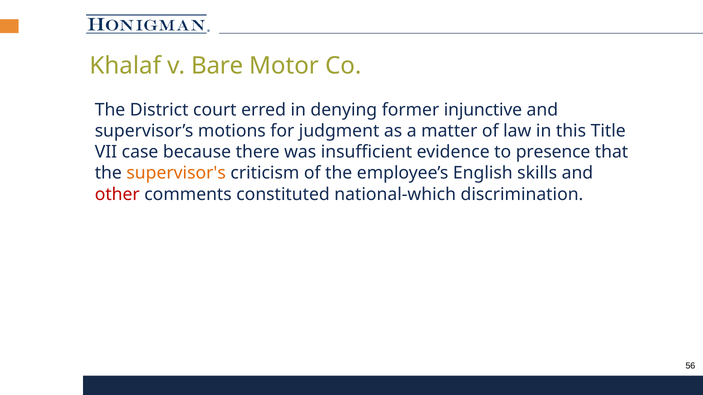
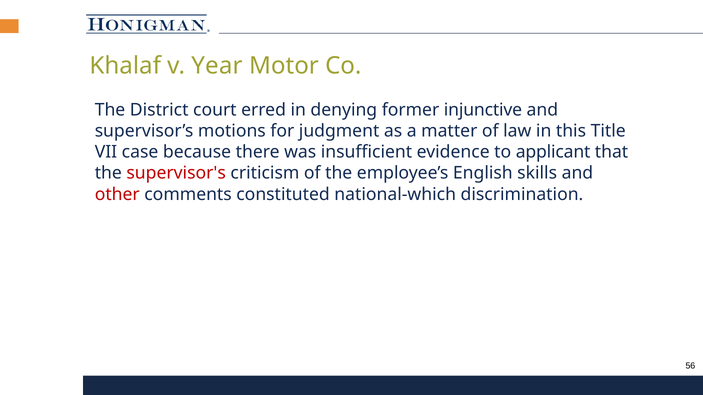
Bare: Bare -> Year (217, 66)
presence: presence -> applicant (553, 152)
supervisor's colour: orange -> red (176, 173)
